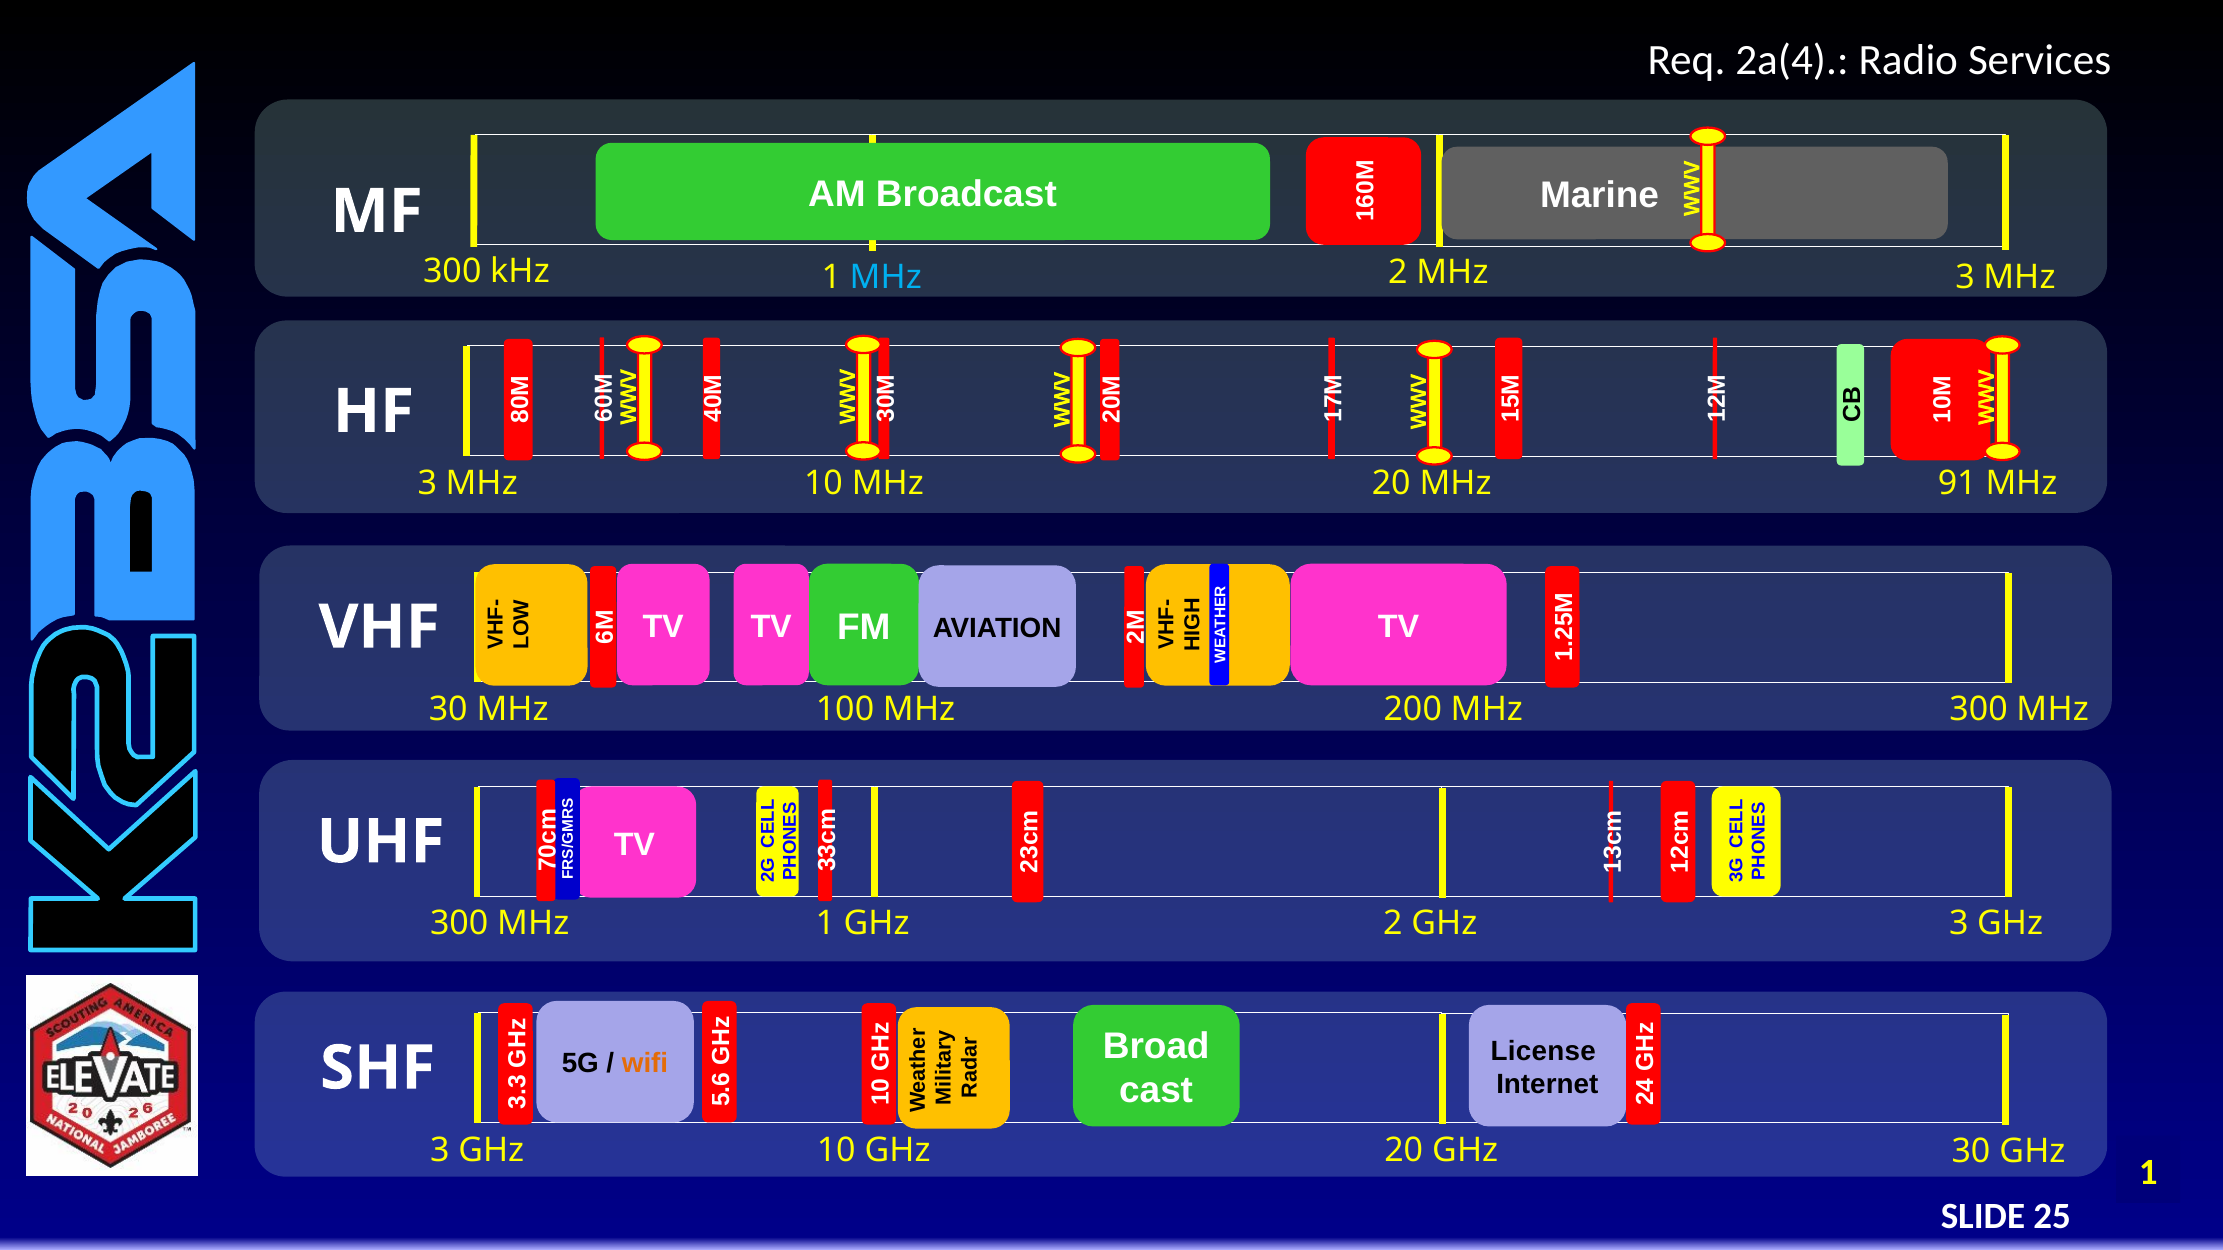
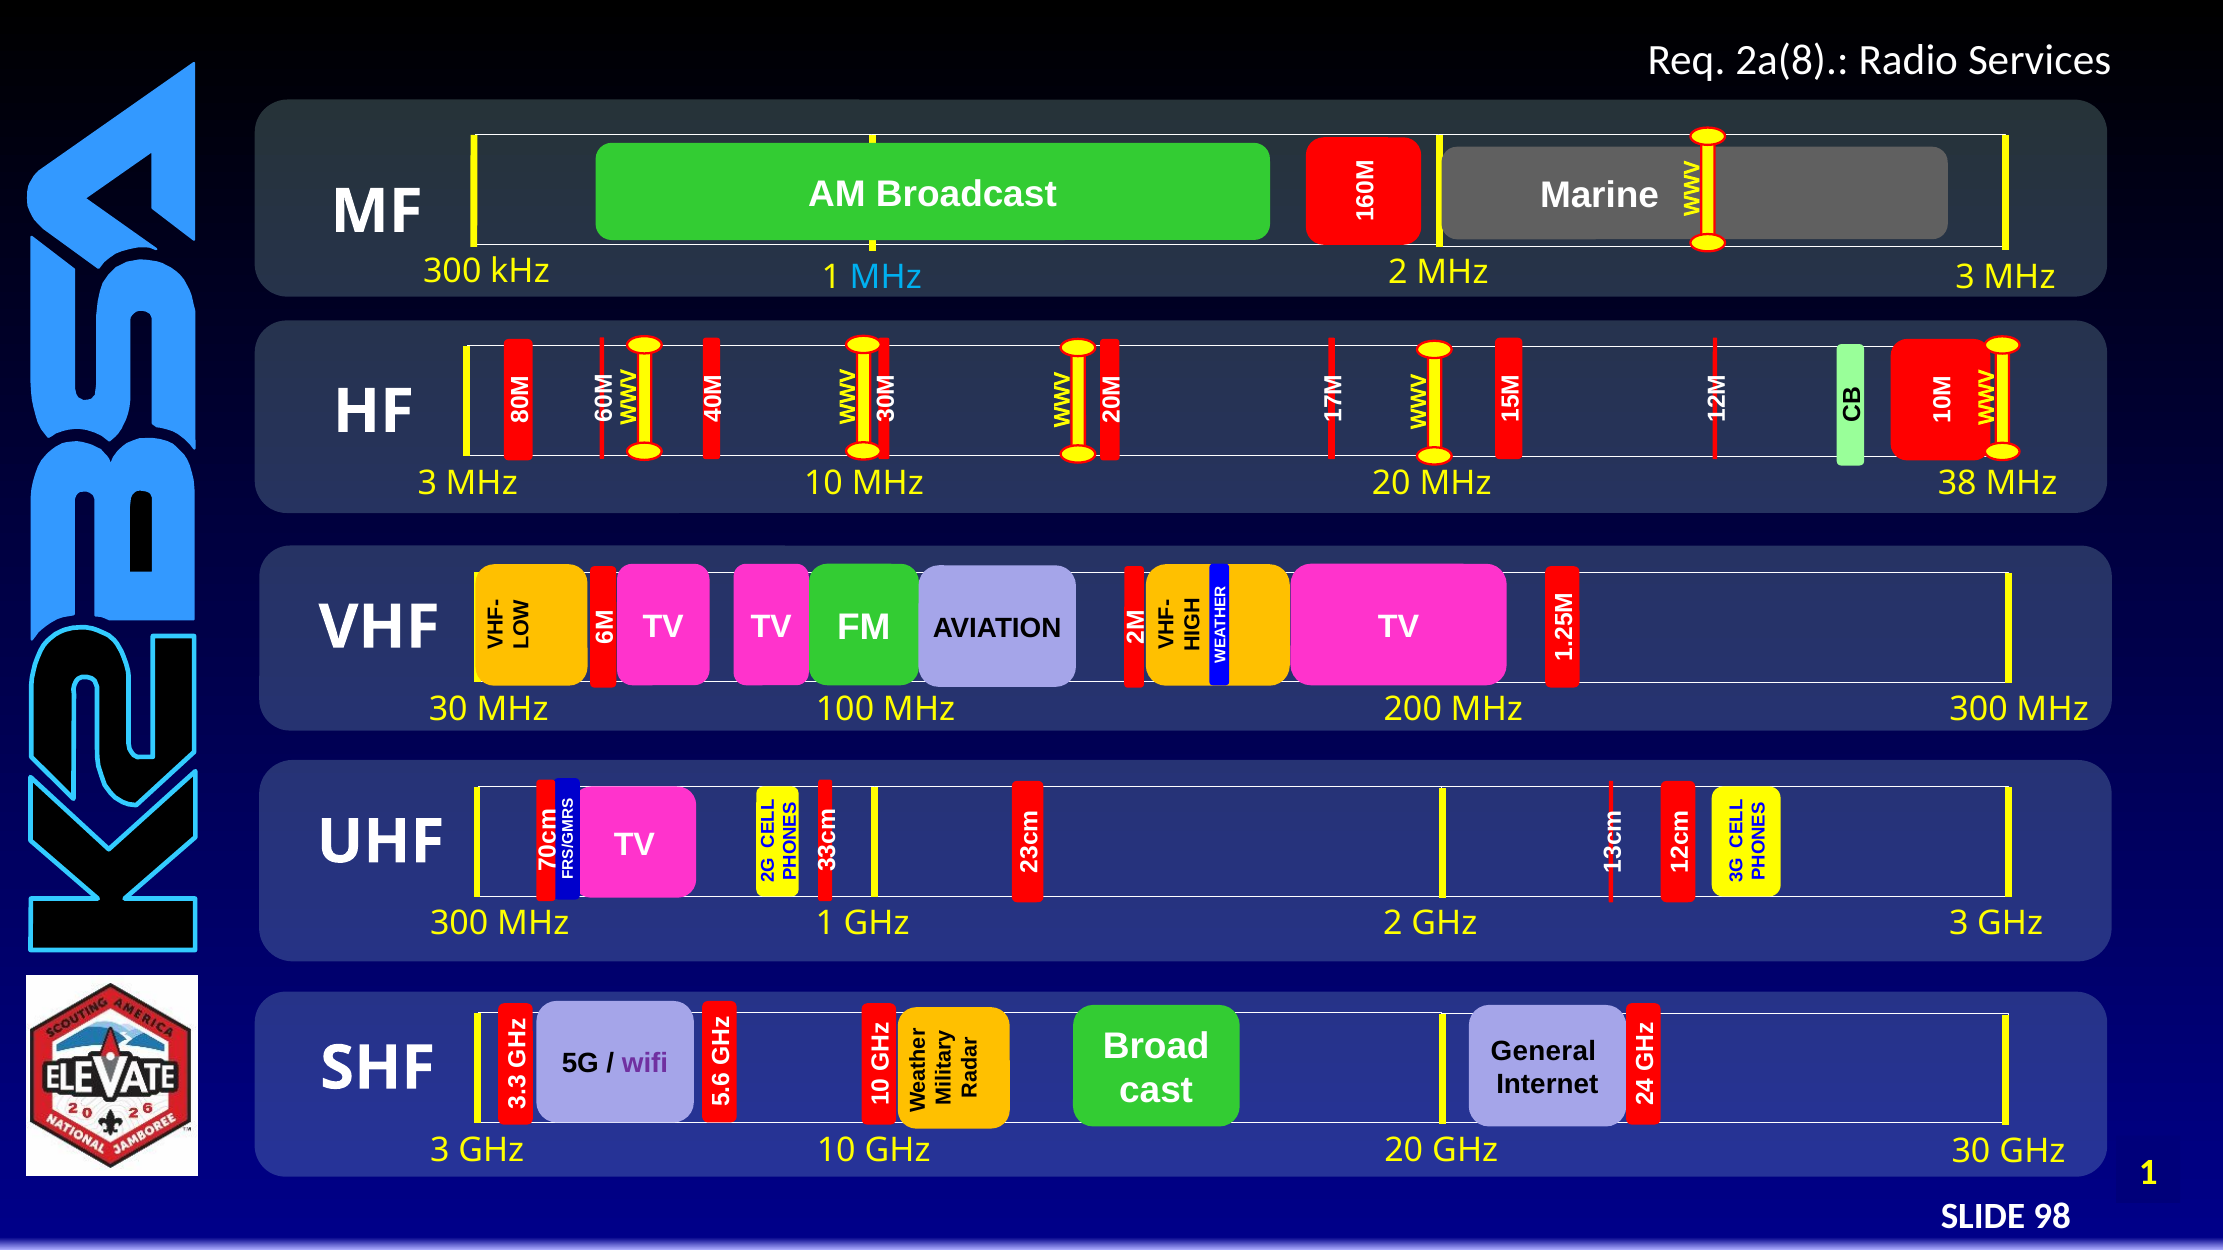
2a(4: 2a(4 -> 2a(8 (1792, 60)
91: 91 -> 38 (1957, 483)
License: License -> General (1543, 1051)
wifi colour: orange -> purple (645, 1064)
25: 25 -> 98 (2052, 1217)
